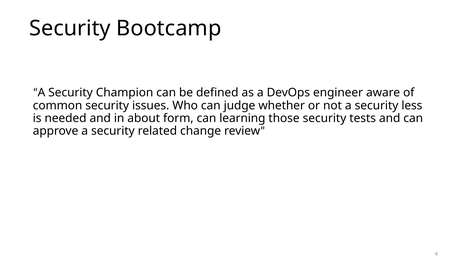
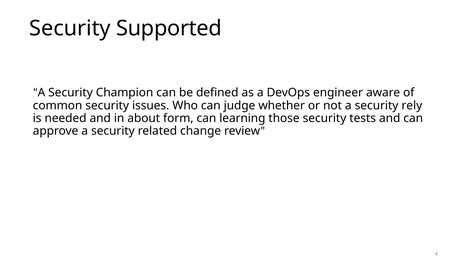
Bootcamp: Bootcamp -> Supported (169, 28)
less: less -> rely (412, 106)
